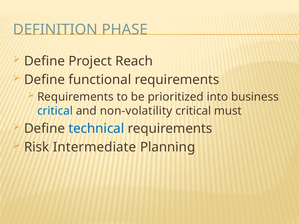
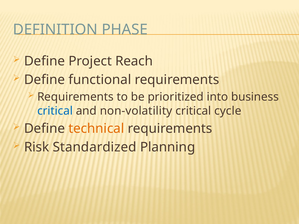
must: must -> cycle (228, 111)
technical colour: blue -> orange (96, 129)
Intermediate: Intermediate -> Standardized (95, 147)
